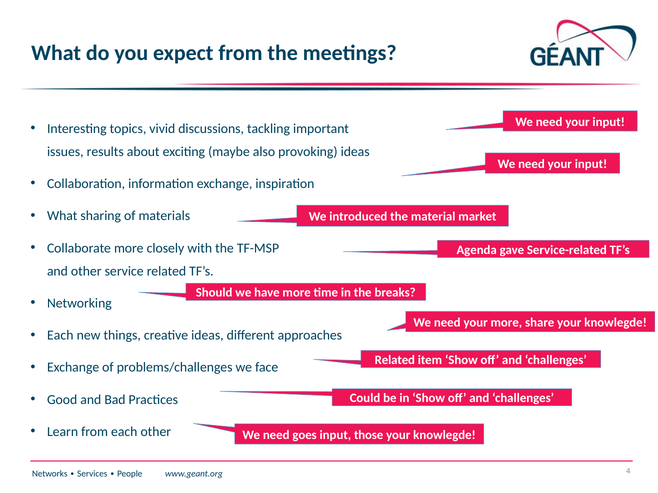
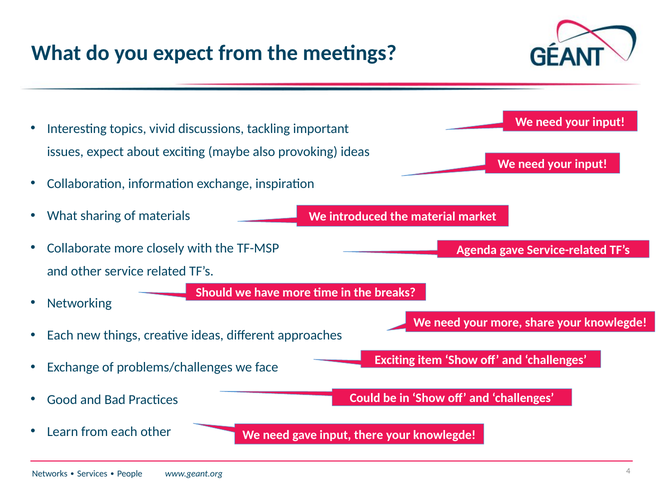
issues results: results -> expect (105, 152)
Related: Related -> Exciting (395, 360)
need goes: goes -> gave (305, 435)
those: those -> there (369, 435)
